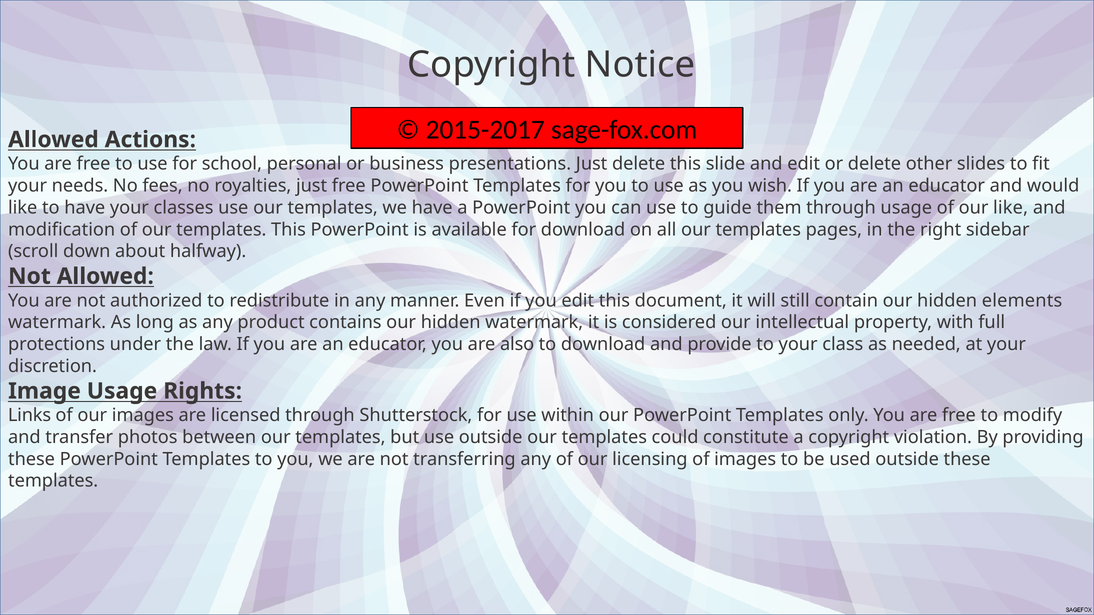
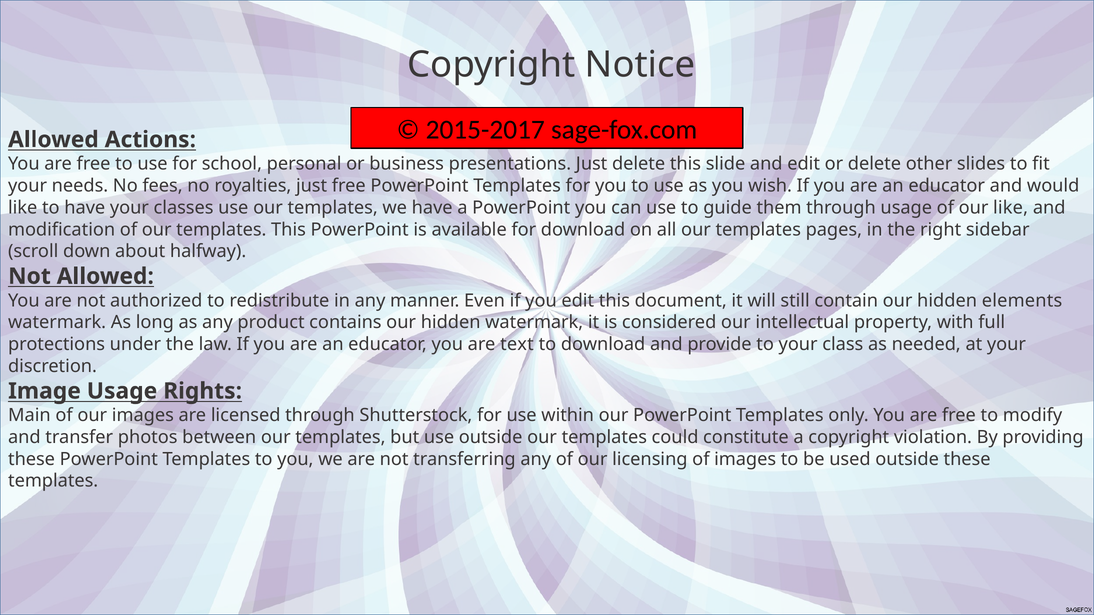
also: also -> text (517, 344)
Links: Links -> Main (29, 416)
